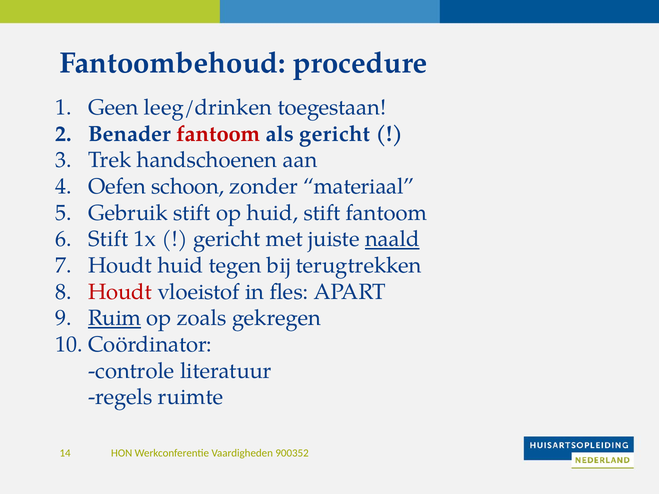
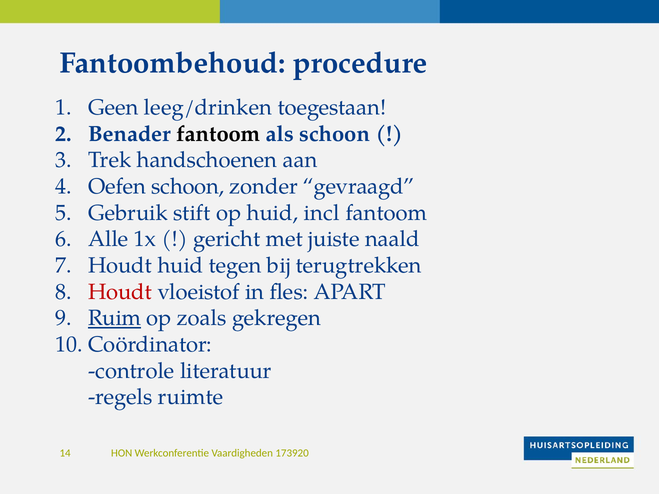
fantoom colour: red -> black (218, 134)
als gericht: gericht -> schoon (335, 134)
materiaal: materiaal -> gevraagd (359, 187)
huid stift: stift -> incl (322, 213)
Stift: Stift -> Alle (108, 239)
naald underline: present -> none (392, 239)
900352: 900352 -> 173920 (292, 453)
